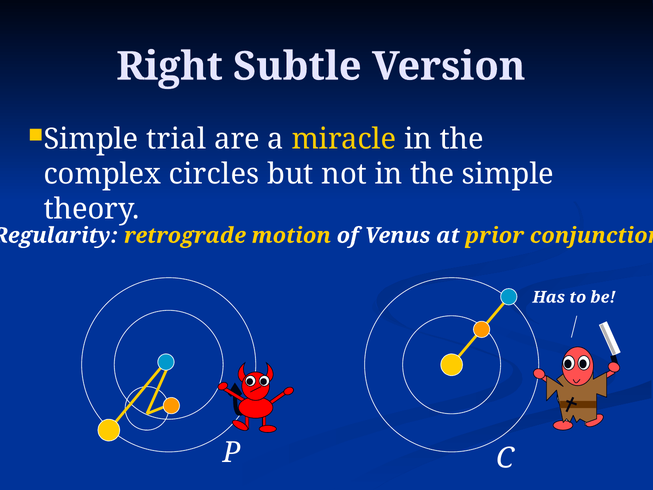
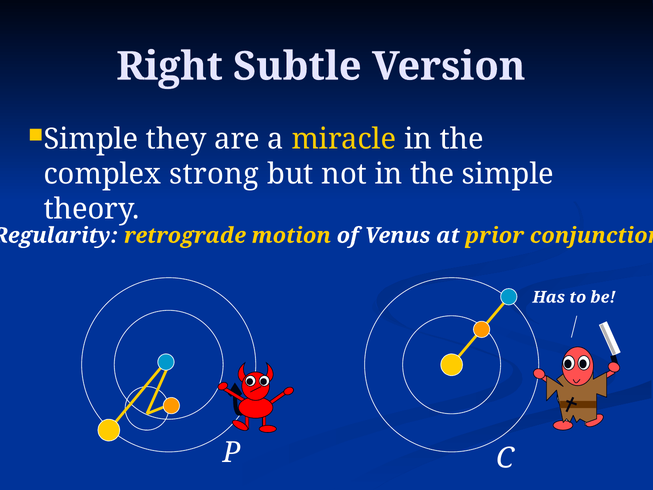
trial: trial -> they (176, 139)
circles: circles -> strong (214, 174)
